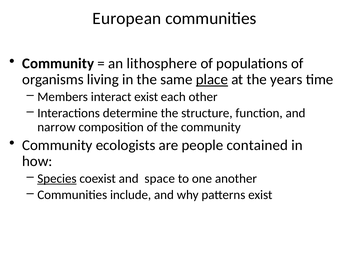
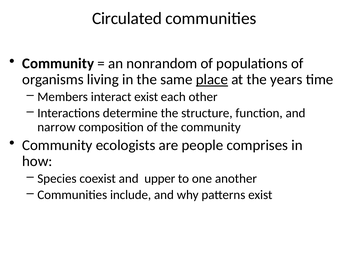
European: European -> Circulated (127, 18)
lithosphere: lithosphere -> nonrandom (162, 64)
contained: contained -> comprises (257, 146)
Species underline: present -> none (57, 179)
space: space -> upper (160, 179)
